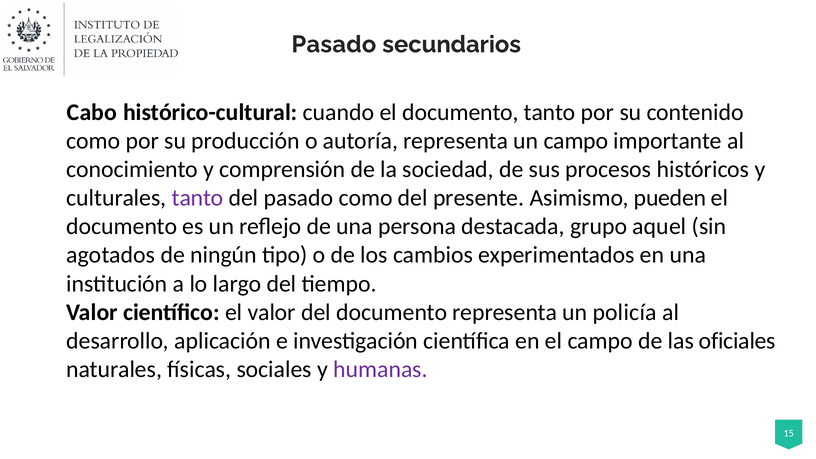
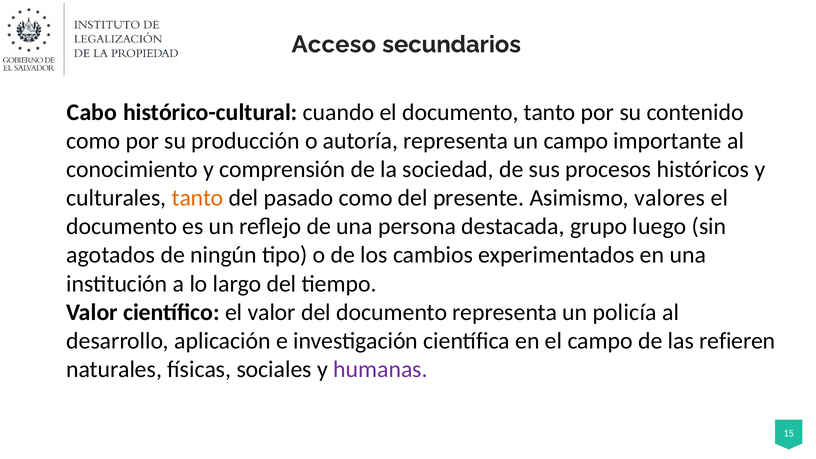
Pasado: Pasado -> Acceso (334, 44)
tanto colour: purple -> orange (198, 198)
pueden: pueden -> valores (670, 198)
aquel: aquel -> luego (659, 227)
oficiales: oficiales -> refieren (737, 341)
